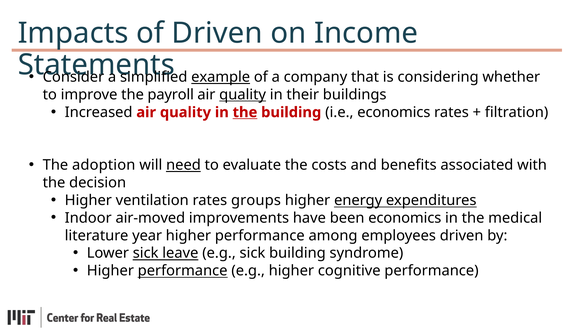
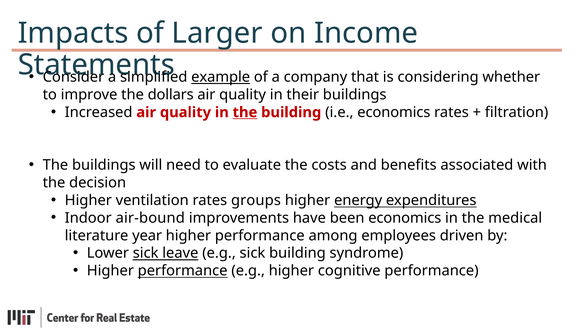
of Driven: Driven -> Larger (217, 33)
payroll: payroll -> dollars (171, 95)
quality underline: present -> none (243, 95)
The adoption: adoption -> buildings (104, 166)
need underline: present -> none (183, 166)
air-moved: air-moved -> air-bound (150, 218)
